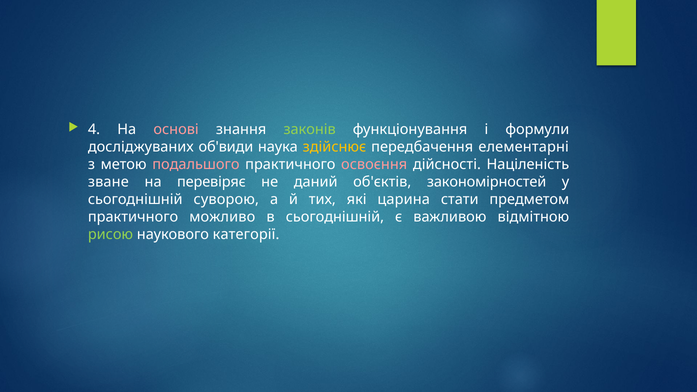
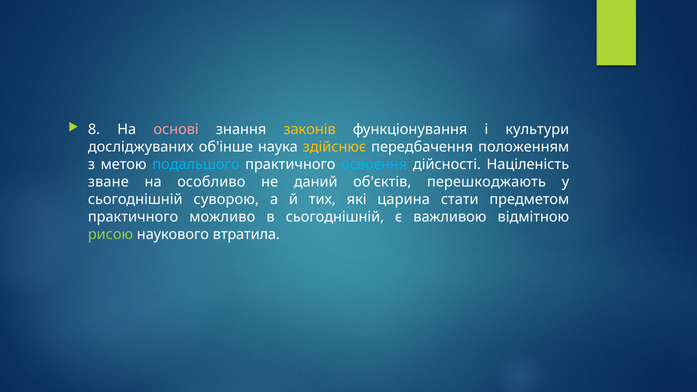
4: 4 -> 8 (94, 130)
законів colour: light green -> yellow (310, 130)
формули: формули -> культури (537, 130)
об'види: об'види -> об'інше (226, 147)
елементарні: елементарні -> положенням (524, 147)
подальшого colour: pink -> light blue (196, 165)
освоєння colour: pink -> light blue (374, 165)
перевіряє: перевіряє -> особливо (211, 182)
закономірностей: закономірностей -> перешкоджають (486, 182)
категорії: категорії -> втратила (246, 234)
